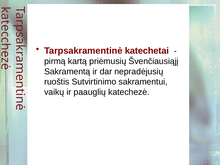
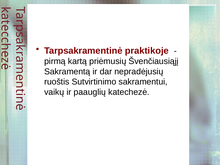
katechetai: katechetai -> praktikoje (147, 51)
